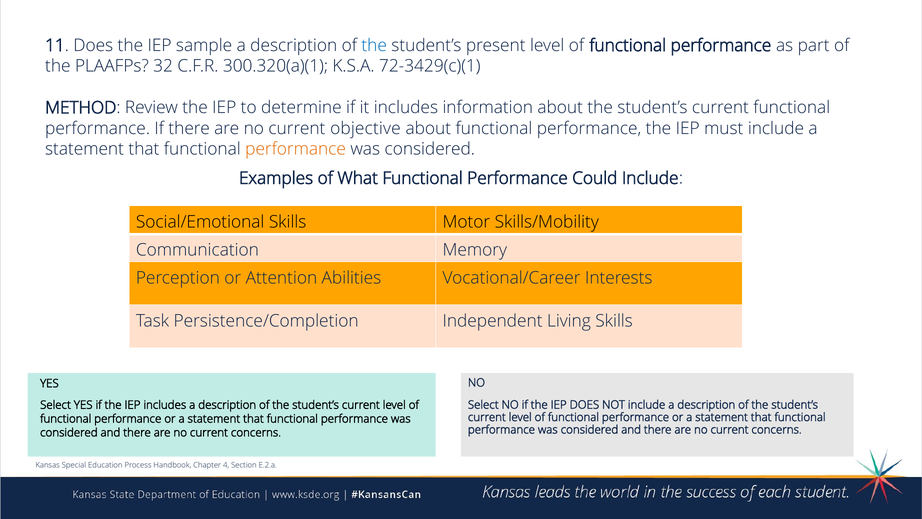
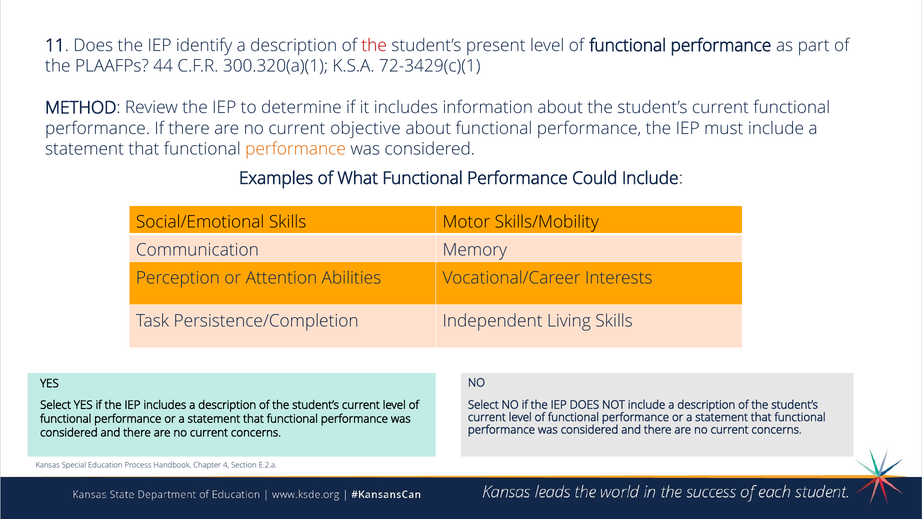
sample: sample -> identify (204, 45)
the colour: blue -> red (374, 45)
32: 32 -> 44 (163, 66)
